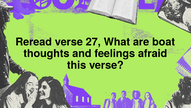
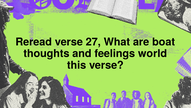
afraid: afraid -> world (153, 53)
